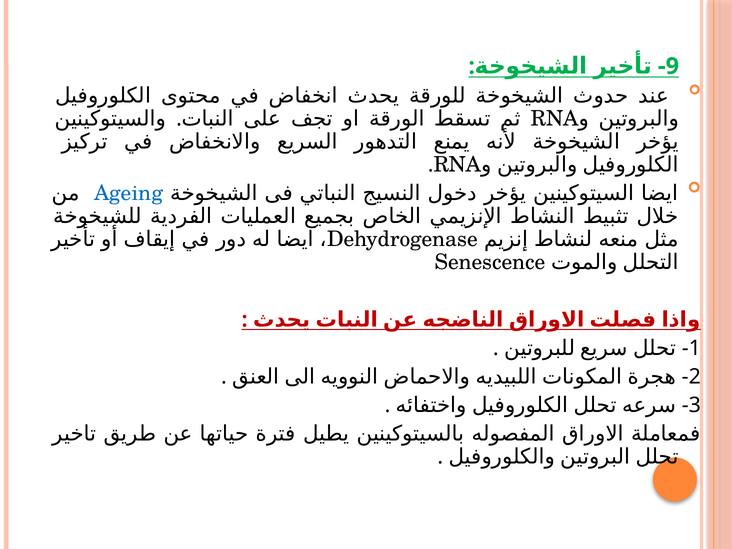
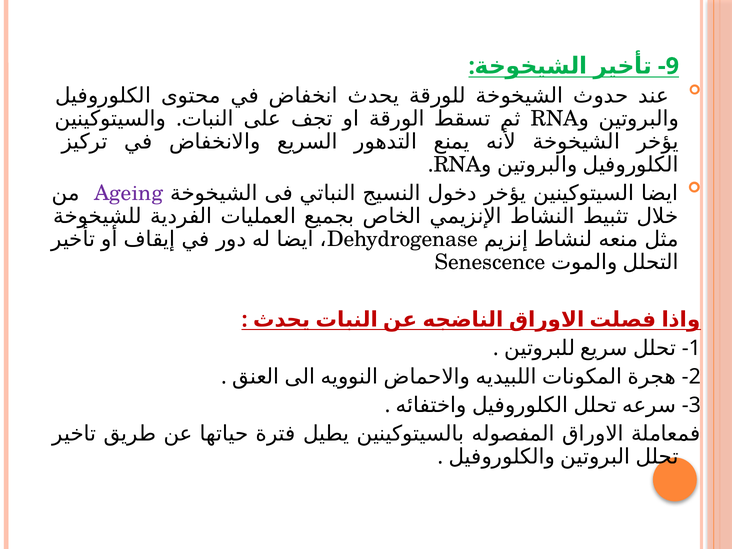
Ageing colour: blue -> purple (129, 193)
